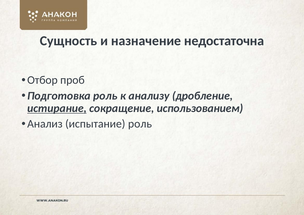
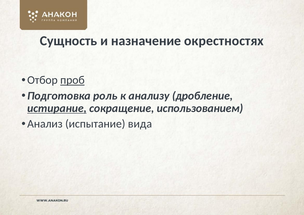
недостаточна: недостаточна -> окрестностях (224, 41)
проб underline: none -> present (72, 80)
испытание роль: роль -> вида (140, 124)
